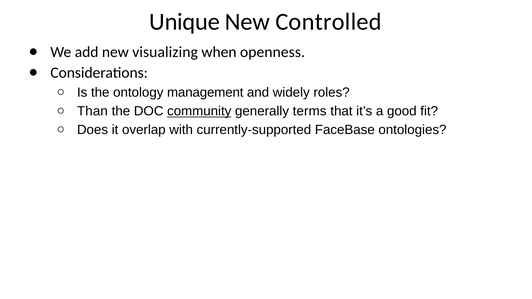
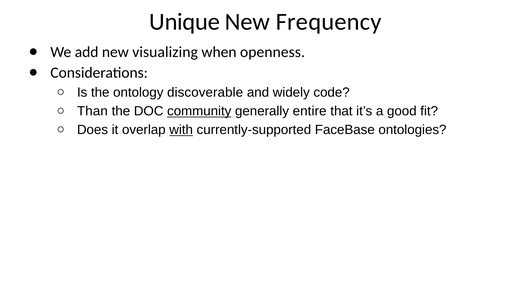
Controlled: Controlled -> Frequency (329, 22)
management: management -> discoverable (205, 93)
roles: roles -> code (332, 93)
terms: terms -> entire (310, 111)
with underline: none -> present (181, 130)
